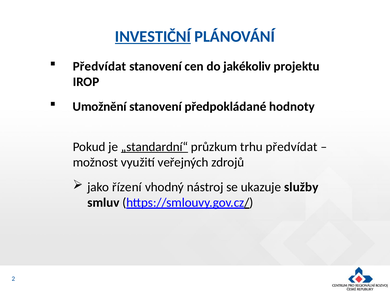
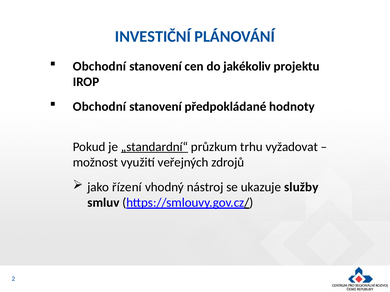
INVESTIČNÍ underline: present -> none (153, 37)
Předvídat: Předvídat -> Obchodní (100, 66)
Umožnění: Umožnění -> Obchodní (100, 107)
trhu předvídat: předvídat -> vyžadovat (292, 147)
